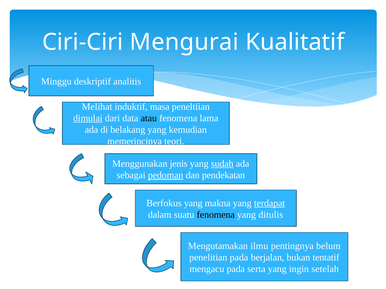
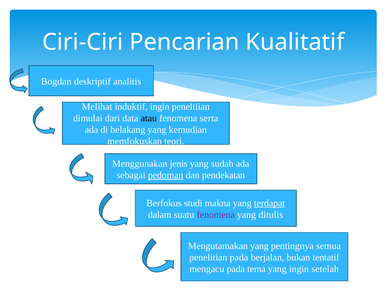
Mengurai: Mengurai -> Pencarian (184, 42)
Minggu: Minggu -> Bogdan (56, 82)
induktif masa: masa -> ingin (160, 107)
dimulai underline: present -> none (88, 118)
lama: lama -> serta (209, 118)
memerincinya: memerincinya -> memfokuskan (135, 142)
sudah underline: present -> none (222, 164)
Berfokus yang: yang -> studi (193, 203)
fenomena colour: black -> purple (216, 215)
Mengutamakan ilmu: ilmu -> yang (259, 246)
belum: belum -> semua (328, 246)
serta: serta -> tema (256, 269)
